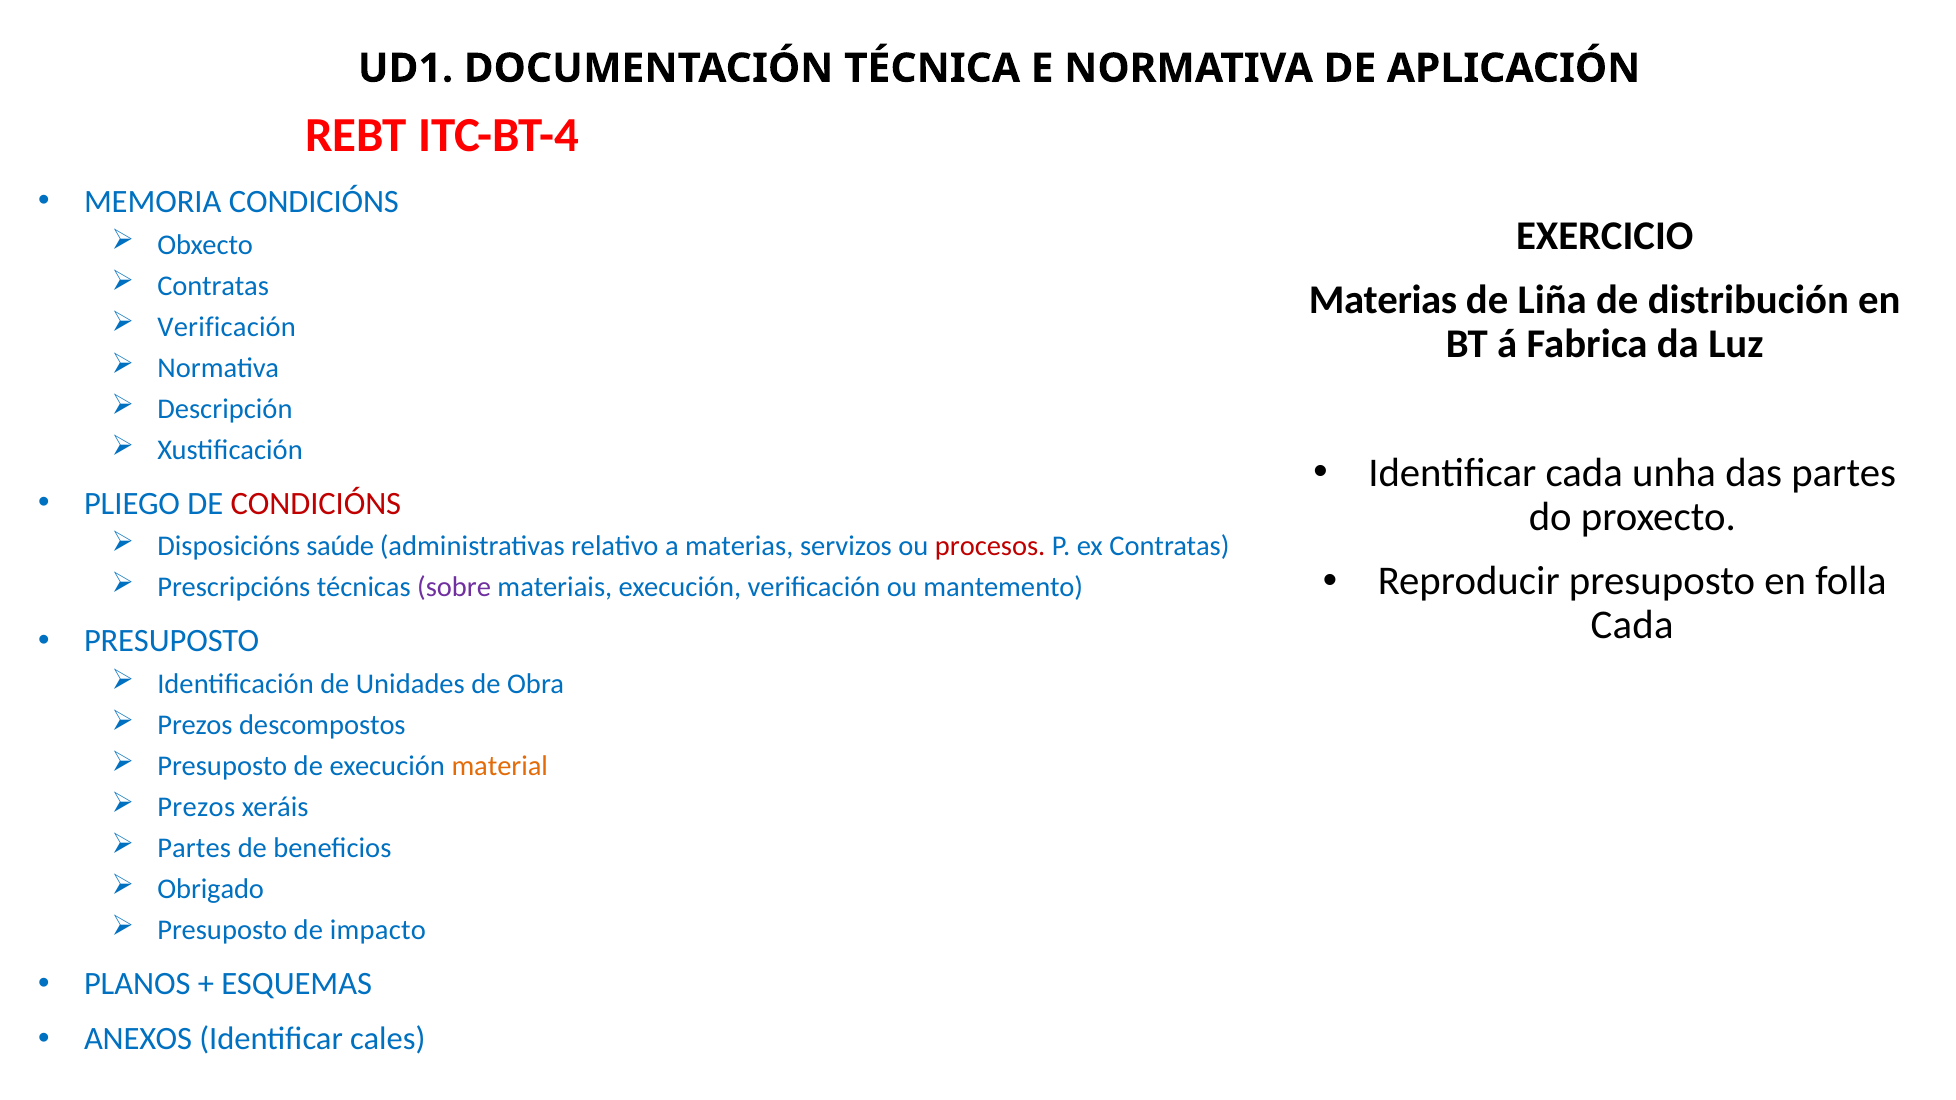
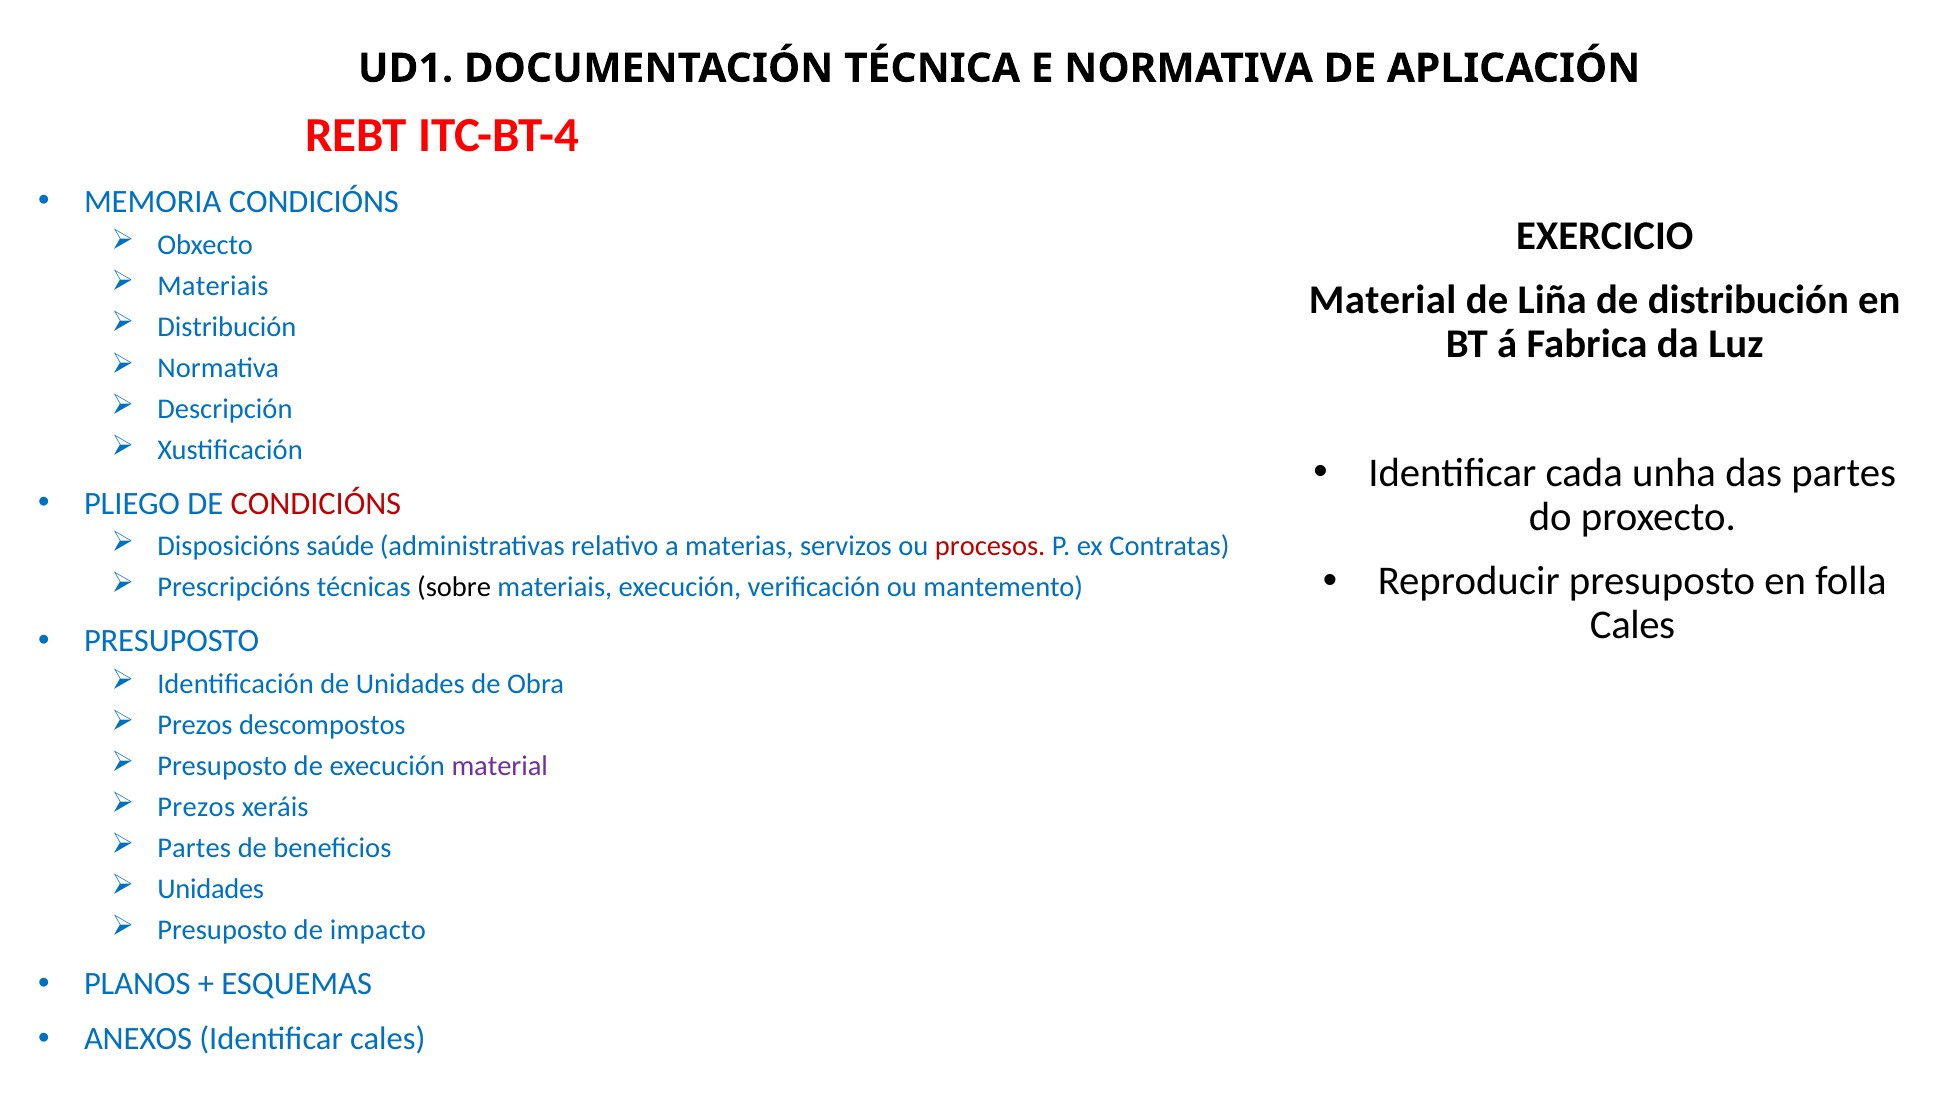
Contratas: Contratas -> Materiais (213, 286)
Materias: Materias -> Material (1383, 300)
Verificación: Verificación -> Distribución (227, 327)
sobre colour: purple -> black (454, 588)
Cada: Cada -> Cales (1633, 626)
material colour: orange -> purple (500, 766)
Obrigado: Obrigado -> Unidades (211, 890)
